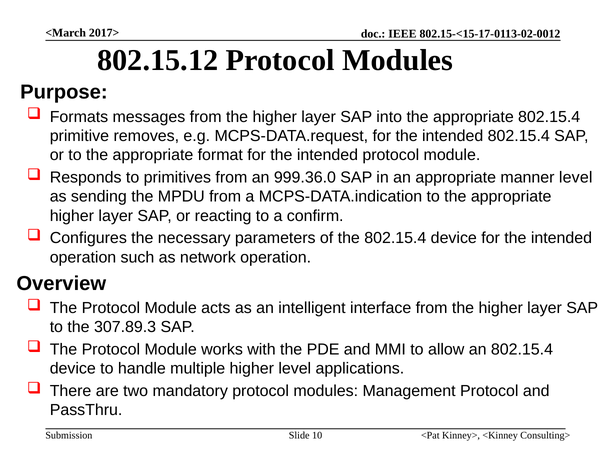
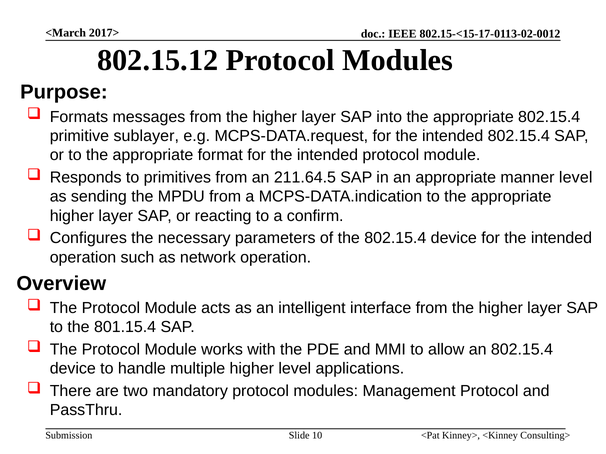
removes: removes -> sublayer (146, 136)
999.36.0: 999.36.0 -> 211.64.5 (305, 178)
307.89.3: 307.89.3 -> 801.15.4 (125, 327)
